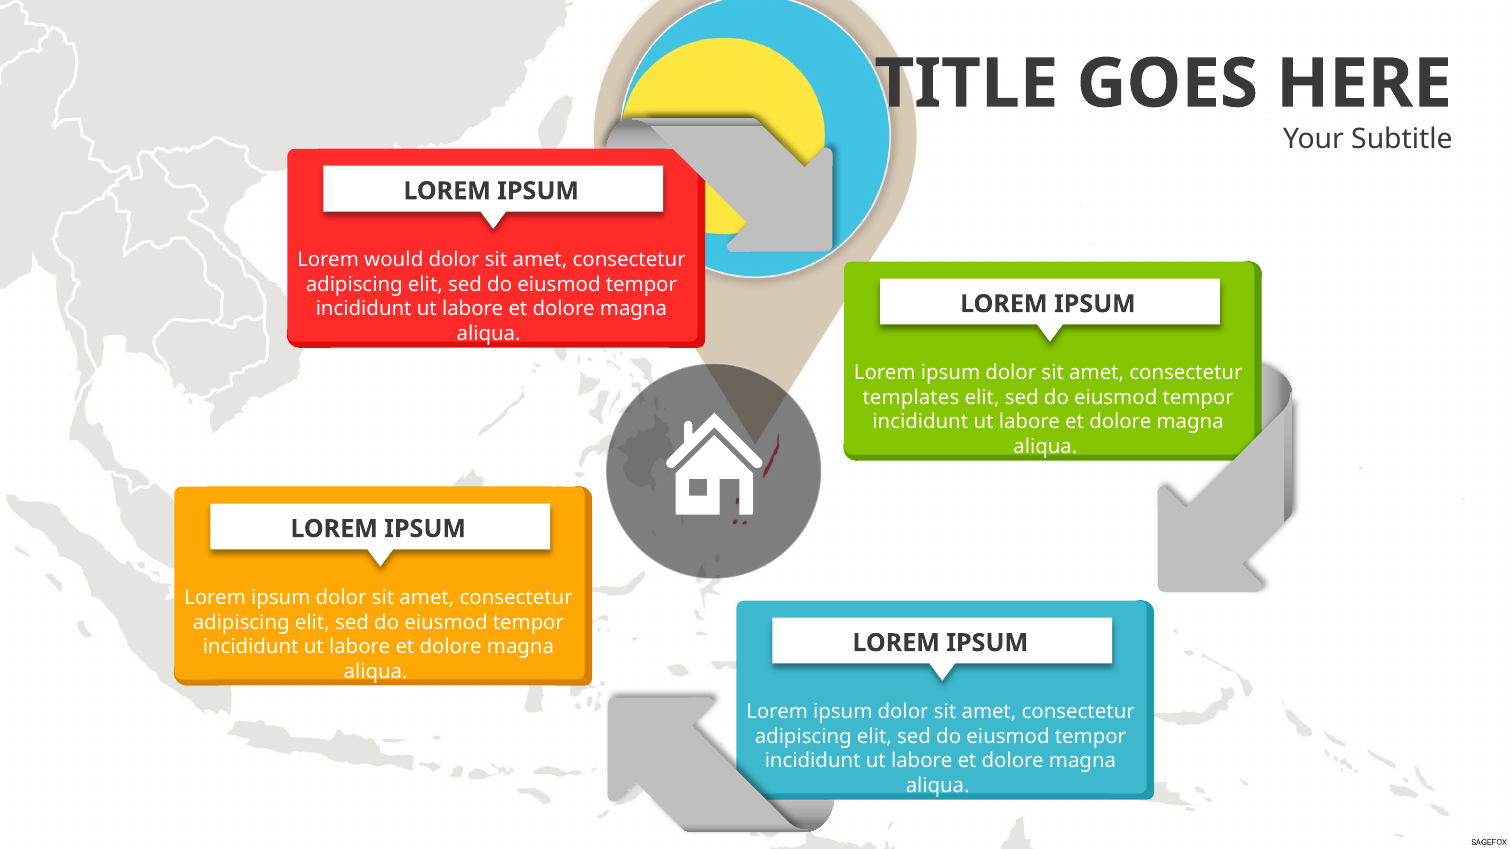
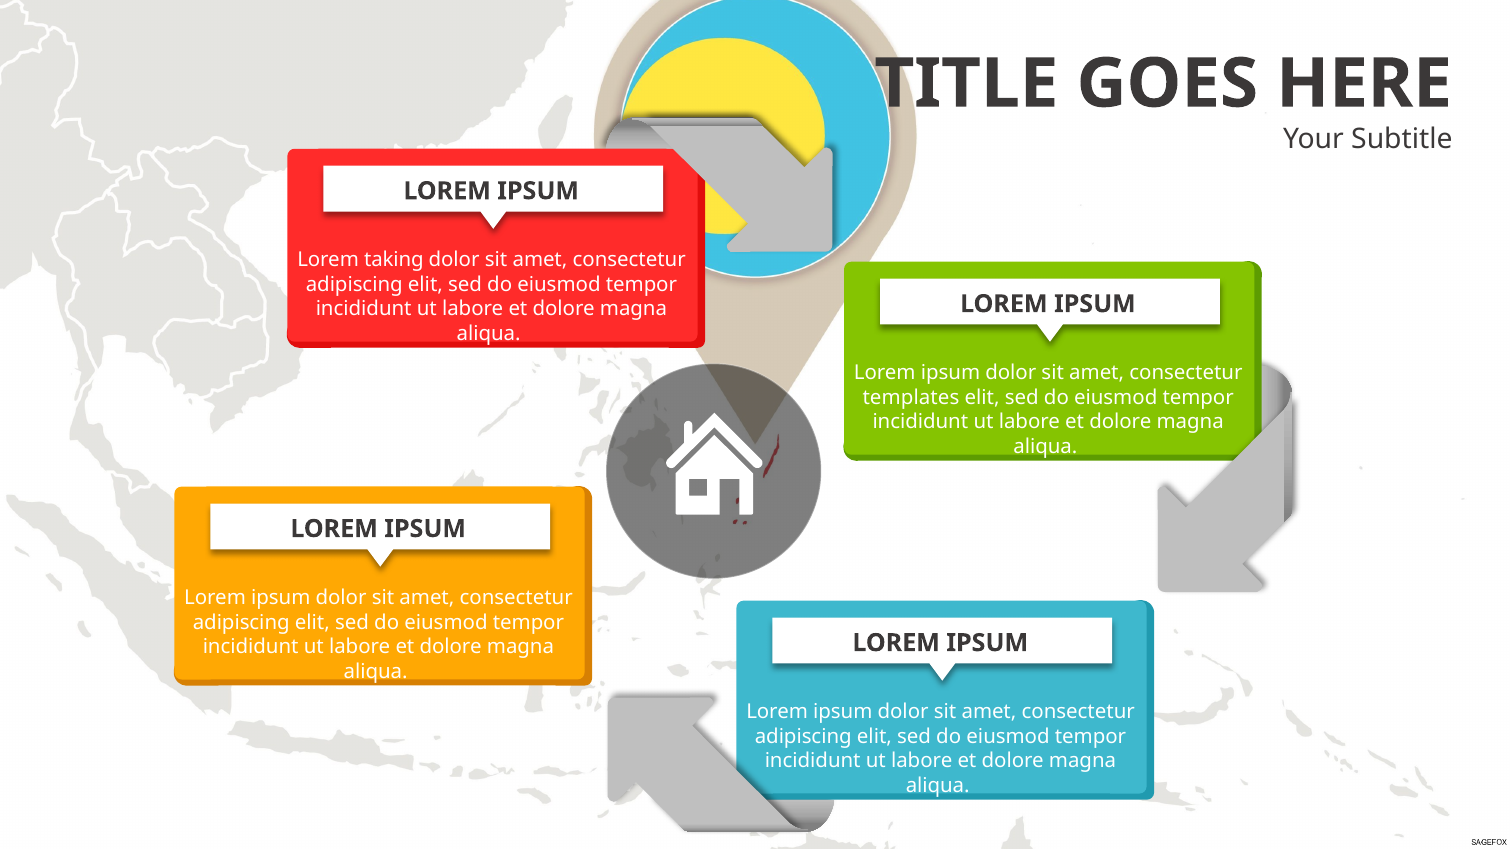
would: would -> taking (394, 260)
